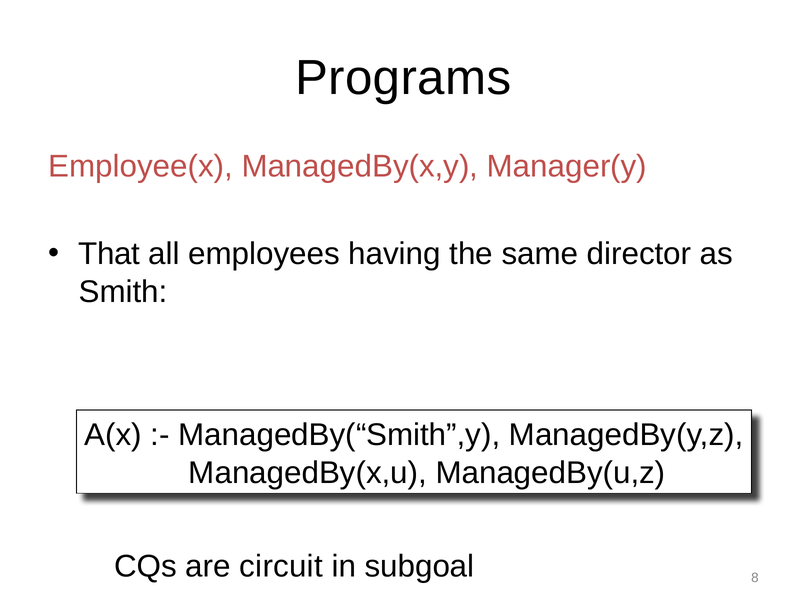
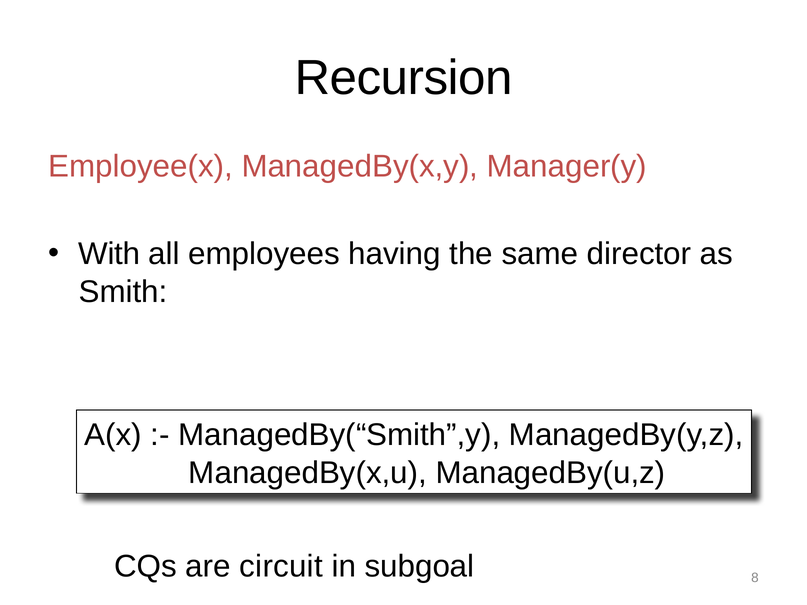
Programs: Programs -> Recursion (404, 78)
That: That -> With (109, 254)
